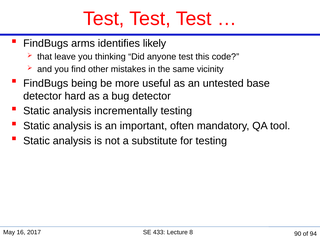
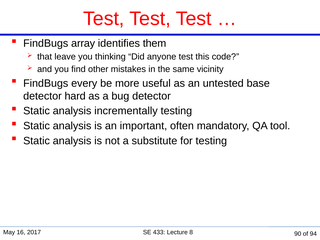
arms: arms -> array (83, 43)
likely: likely -> them (155, 43)
being: being -> every (84, 83)
